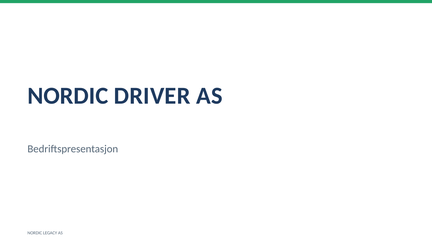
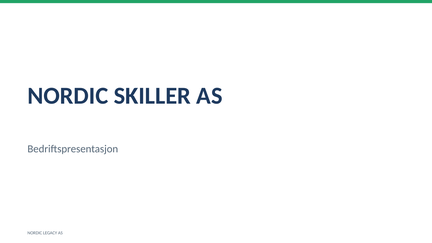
DRIVER: DRIVER -> SKILLER (152, 96)
